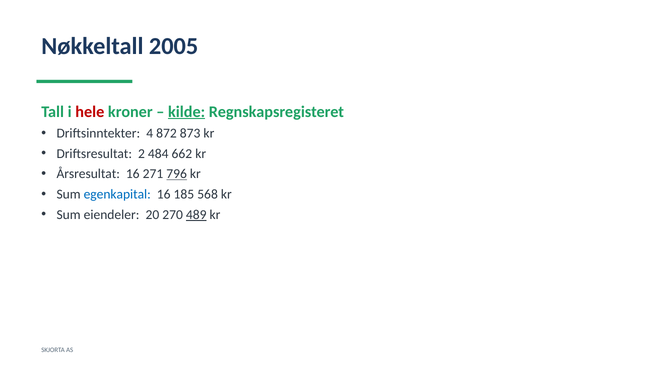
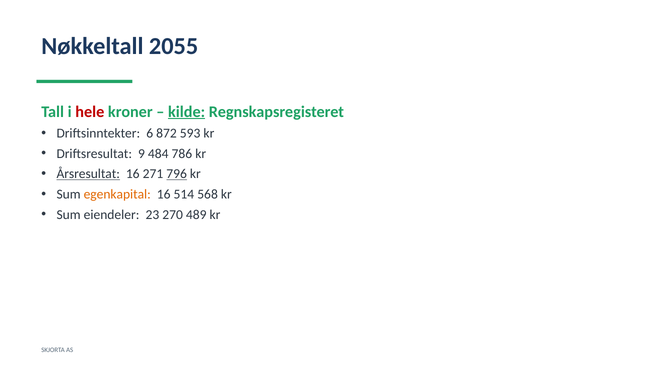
2005: 2005 -> 2055 (174, 46)
4: 4 -> 6 (150, 133)
873: 873 -> 593 (190, 133)
2: 2 -> 9 (142, 154)
662: 662 -> 786 (182, 154)
Årsresultat underline: none -> present (88, 174)
egenkapital colour: blue -> orange (117, 194)
185: 185 -> 514 (184, 194)
20: 20 -> 23 (152, 215)
489 underline: present -> none (196, 215)
